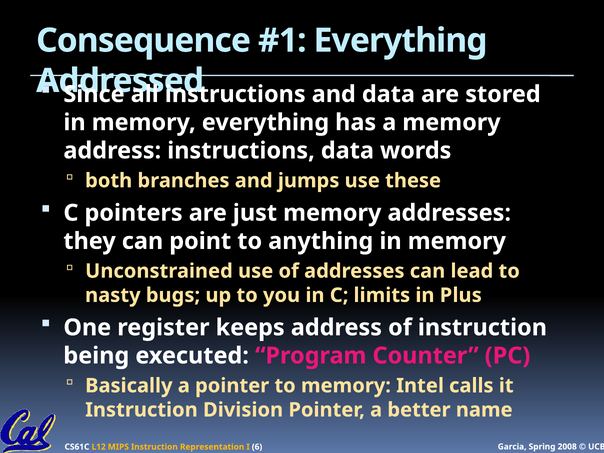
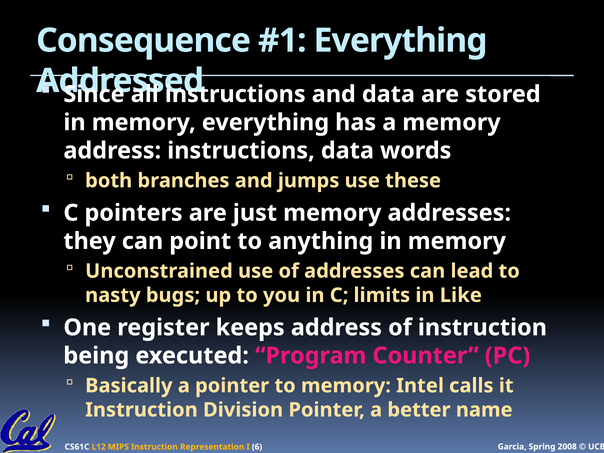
Plus: Plus -> Like (461, 295)
